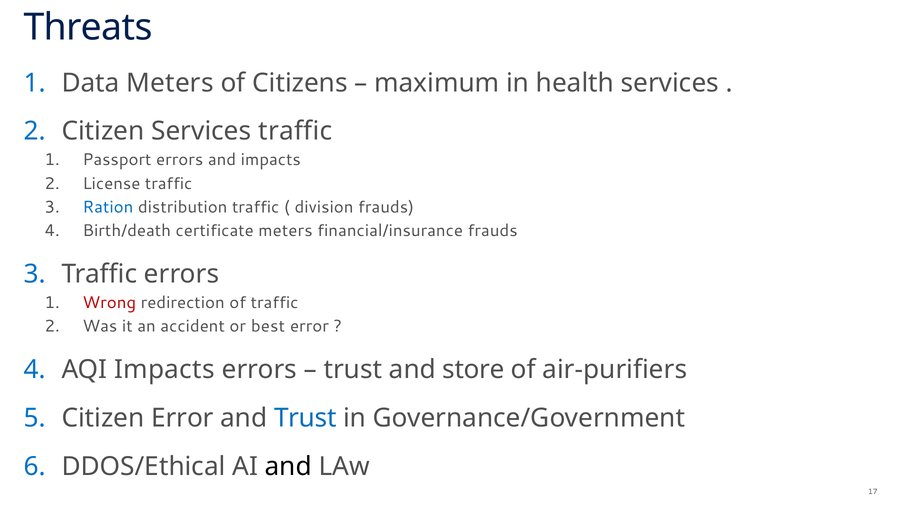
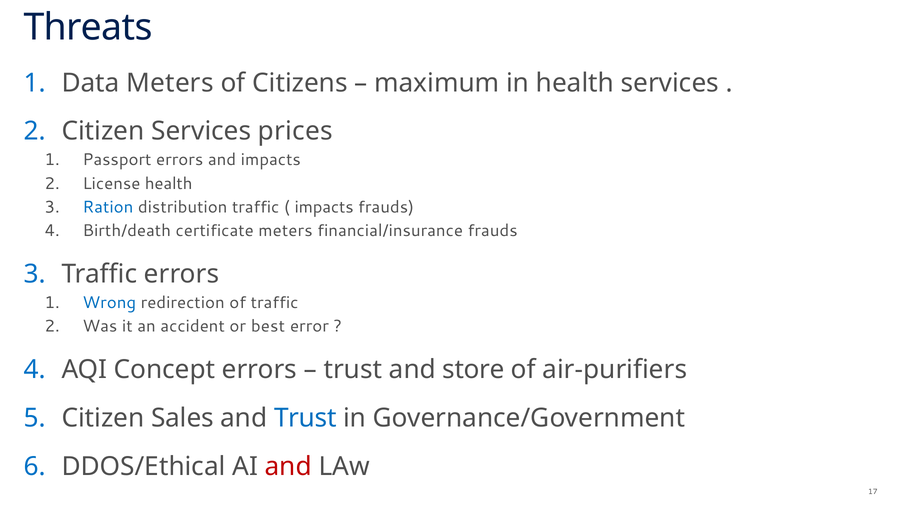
Services traffic: traffic -> prices (295, 131)
License traffic: traffic -> health (169, 184)
division: division -> impacts (324, 207)
Wrong colour: red -> blue (109, 303)
AQI Impacts: Impacts -> Concept (165, 370)
Citizen Error: Error -> Sales (182, 418)
and colour: black -> red (288, 467)
